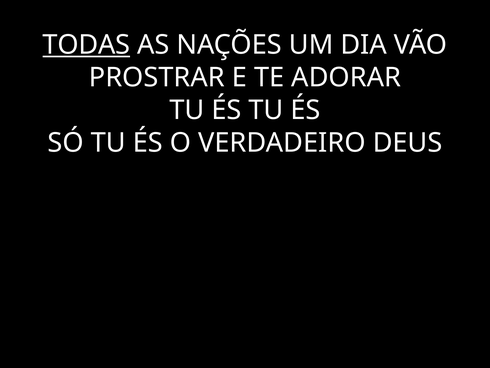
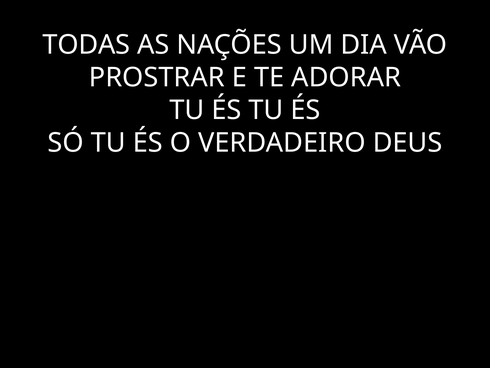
TODAS underline: present -> none (86, 45)
